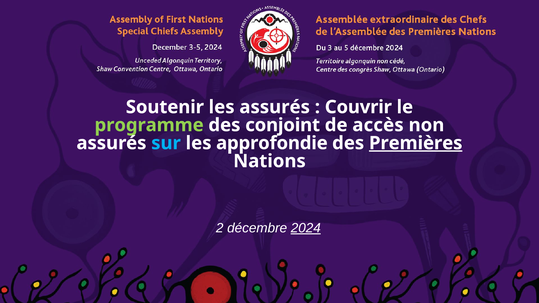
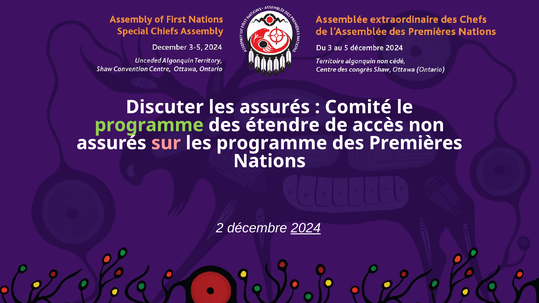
Soutenir: Soutenir -> Discuter (165, 107)
Couvrir: Couvrir -> Comité (358, 107)
conjoint: conjoint -> étendre (282, 125)
sur colour: light blue -> pink (166, 143)
les approfondie: approfondie -> programme (272, 143)
Premières underline: present -> none (416, 143)
